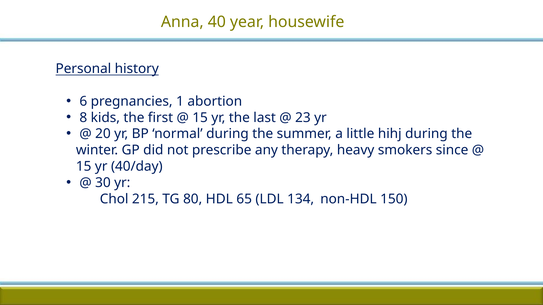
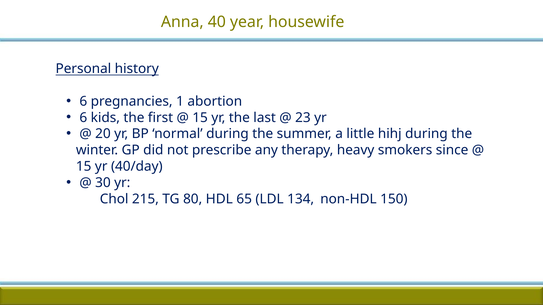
8: 8 -> 6 (83, 118)
